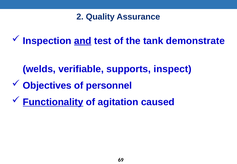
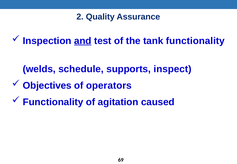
tank demonstrate: demonstrate -> functionality (195, 41)
verifiable: verifiable -> schedule (81, 69)
personnel: personnel -> operators (109, 86)
Functionality underline: present -> none (53, 102)
